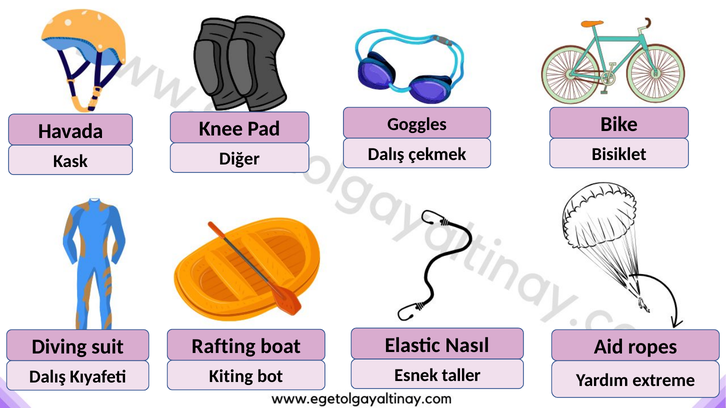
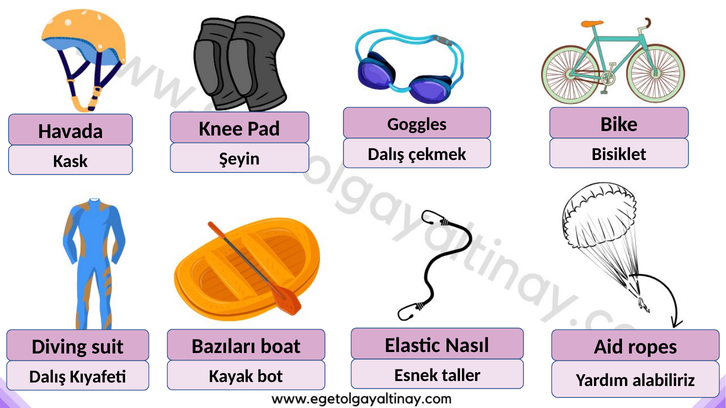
Diğer: Diğer -> Şeyin (240, 159)
Rafting: Rafting -> Bazıları (224, 347)
Kiting: Kiting -> Kayak (231, 377)
extreme: extreme -> alabiliriz (664, 381)
